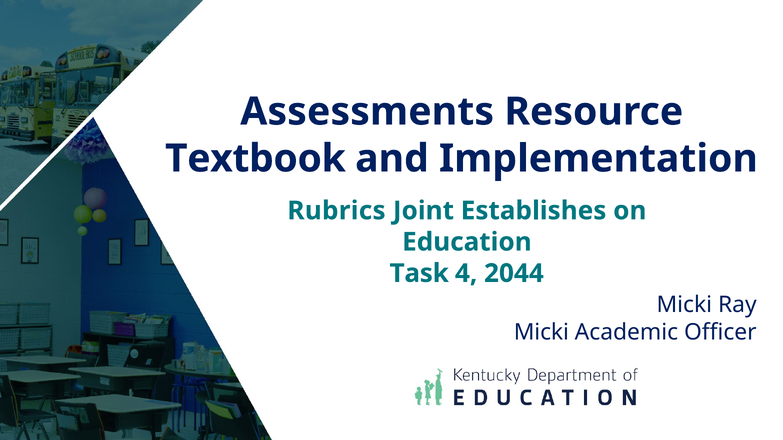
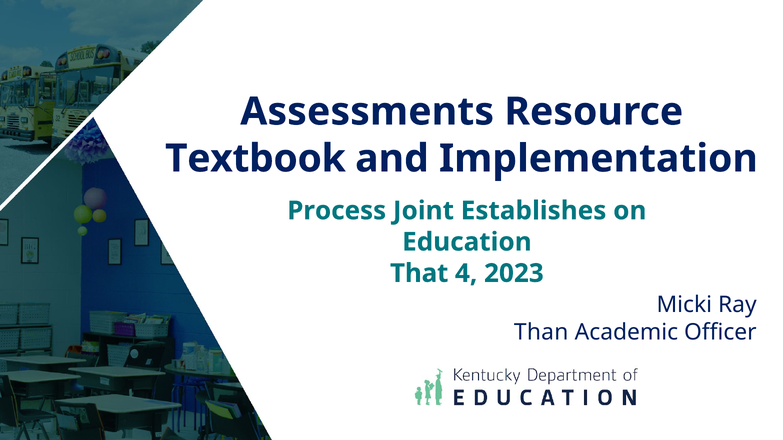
Rubrics: Rubrics -> Process (337, 211)
Task: Task -> That (419, 274)
2044: 2044 -> 2023 (514, 274)
Micki: Micki -> Than (541, 333)
